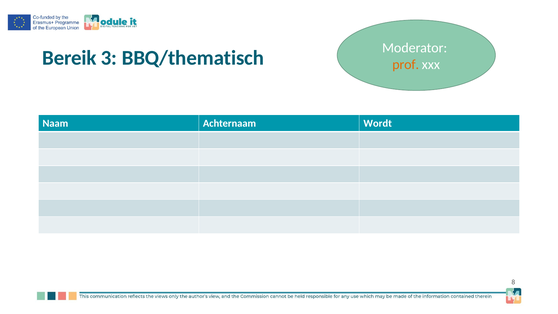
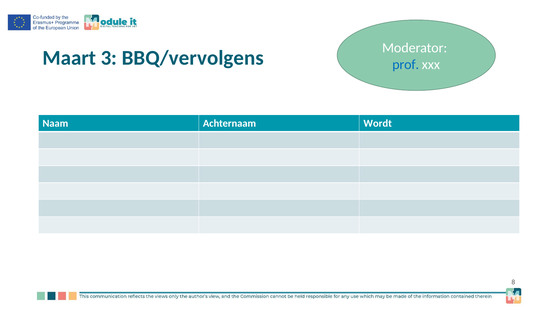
Bereik: Bereik -> Maart (69, 58)
BBQ/thematisch: BBQ/thematisch -> BBQ/vervolgens (193, 58)
prof colour: orange -> blue (406, 65)
